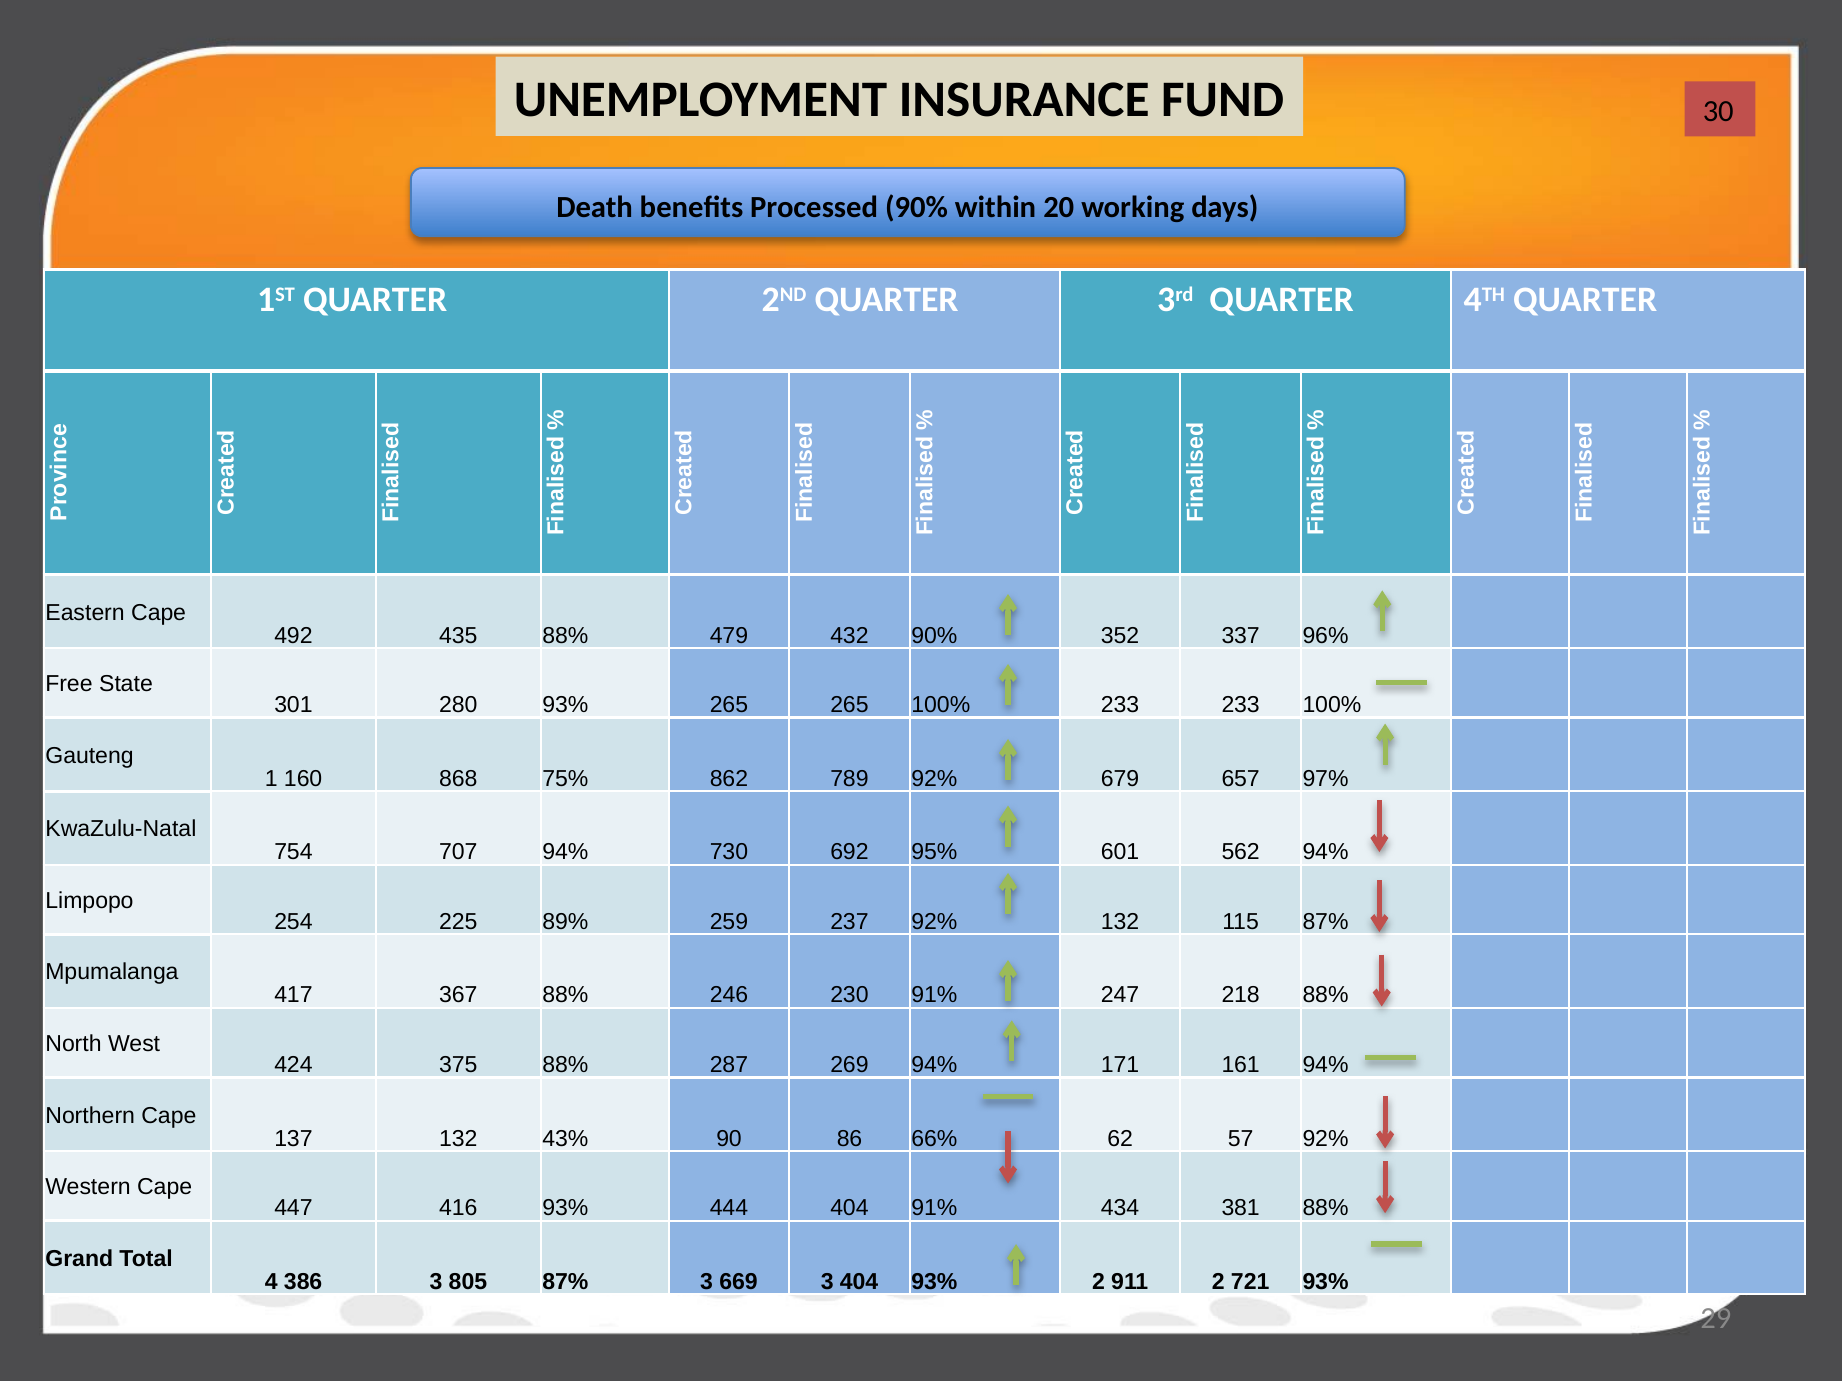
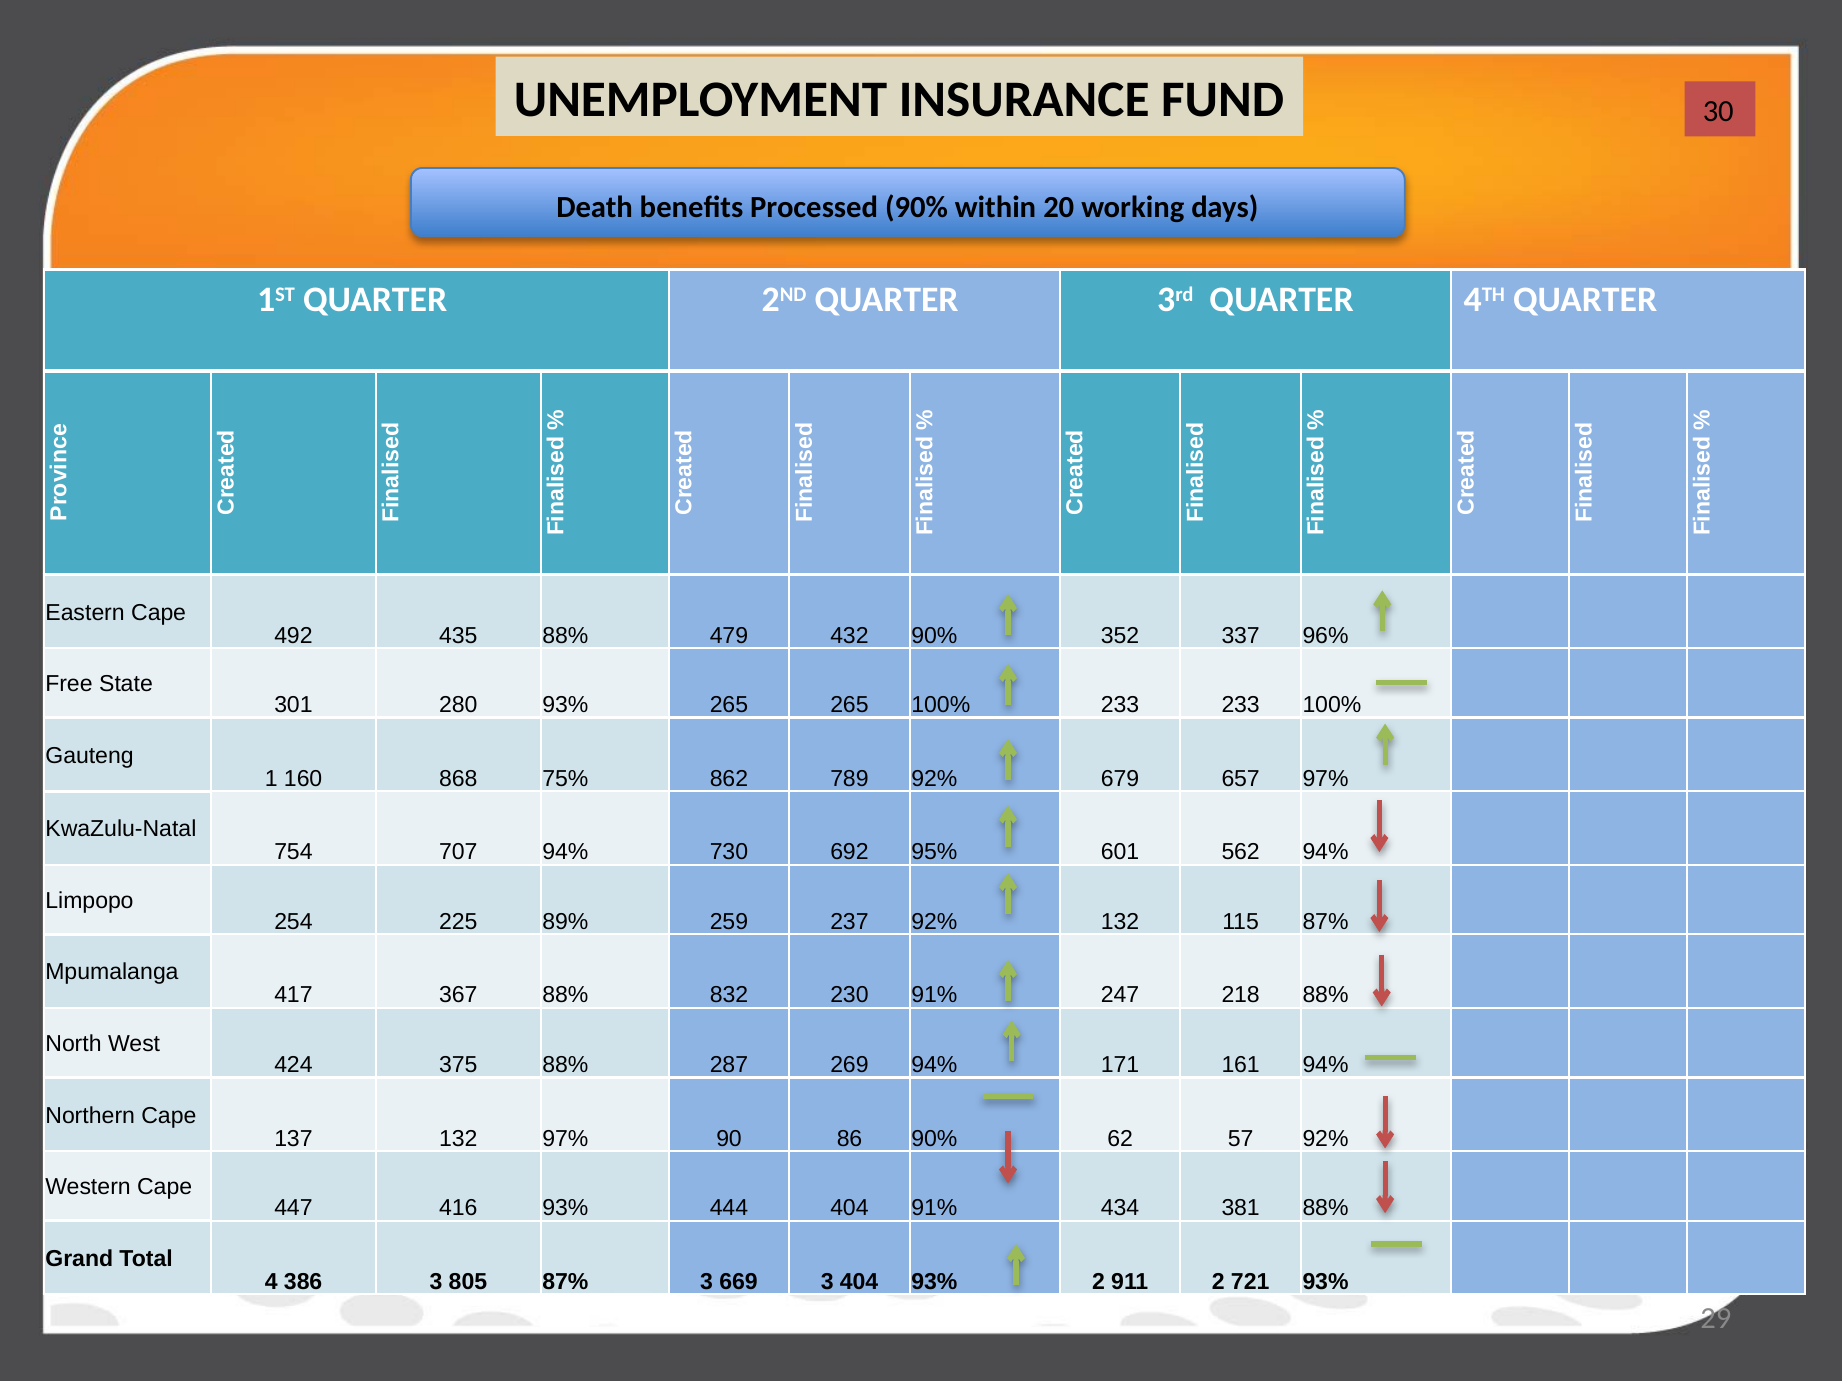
246: 246 -> 832 (729, 996)
132 43%: 43% -> 97% (565, 1139)
86 66%: 66% -> 90% (934, 1139)
